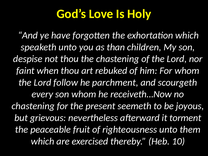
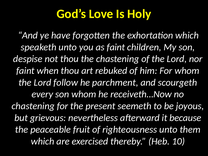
as than: than -> faint (116, 47)
torment: torment -> because (185, 118)
